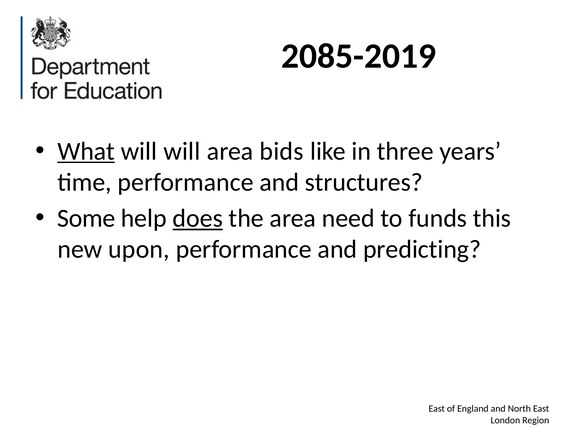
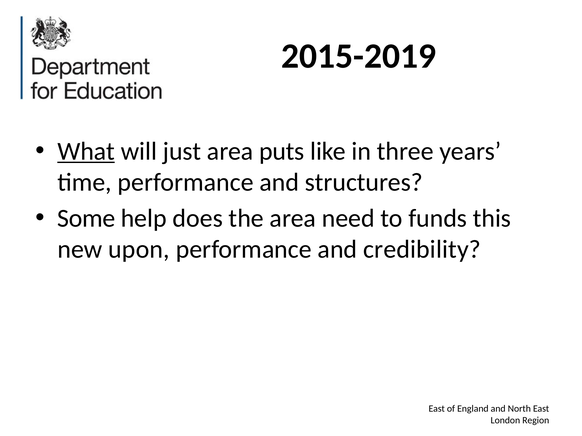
2085-2019: 2085-2019 -> 2015-2019 (359, 56)
will will: will -> just (182, 151)
bids: bids -> puts (282, 151)
does underline: present -> none (198, 219)
predicting: predicting -> credibility (422, 250)
